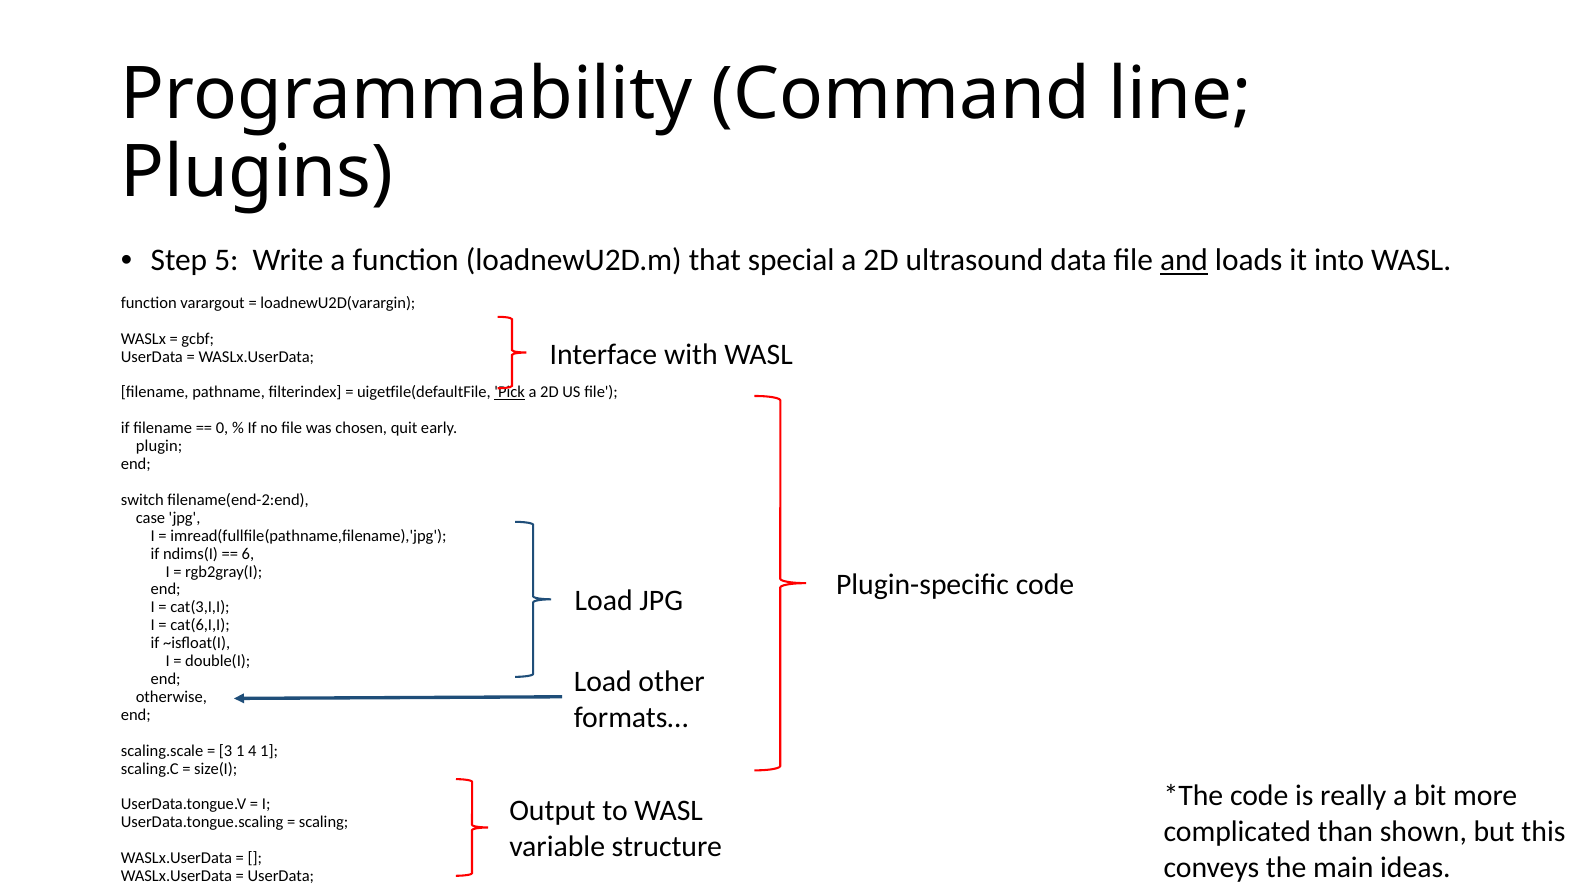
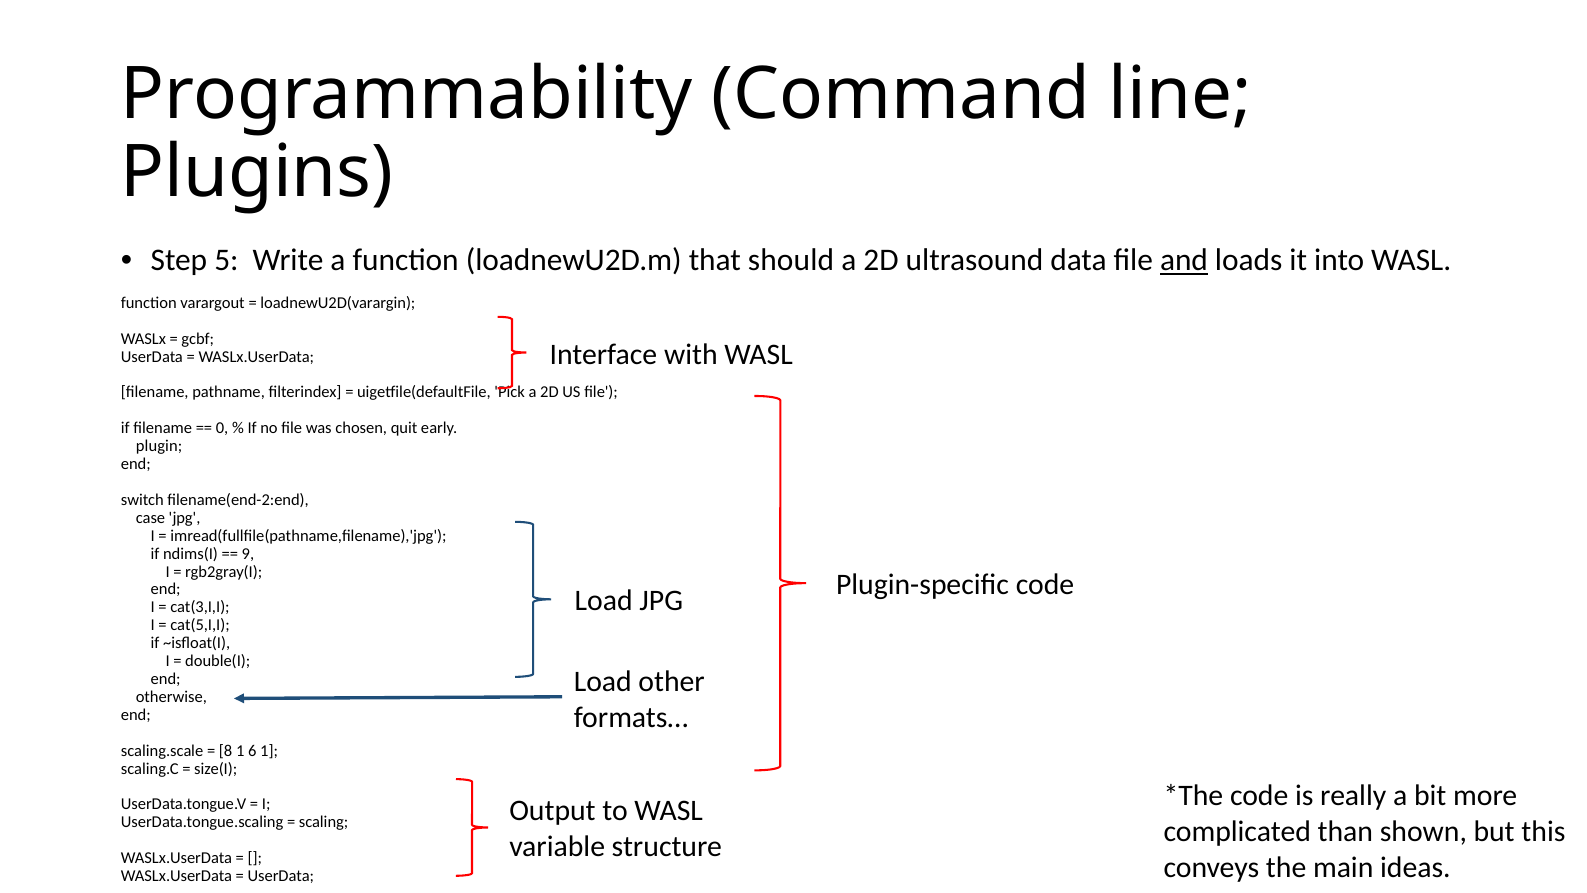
special: special -> should (791, 260)
Pick underline: present -> none (510, 392)
6: 6 -> 9 (248, 553)
cat(6,I,I: cat(6,I,I -> cat(5,I,I (200, 625)
3: 3 -> 8 (226, 750)
4: 4 -> 6 (252, 750)
